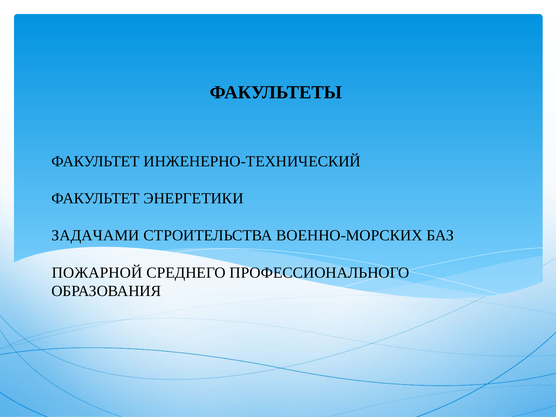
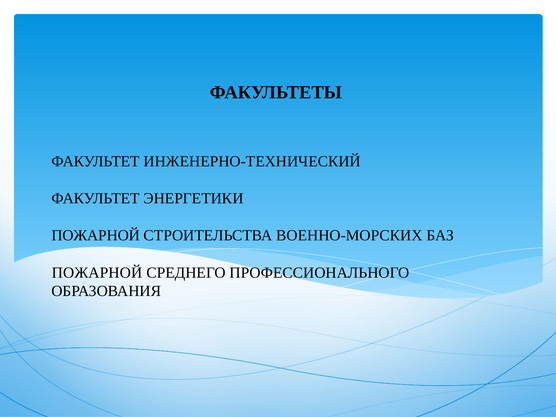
ЗАДАЧАМИ: ЗАДАЧАМИ -> ПОЖАРНОЙ (96, 236)
